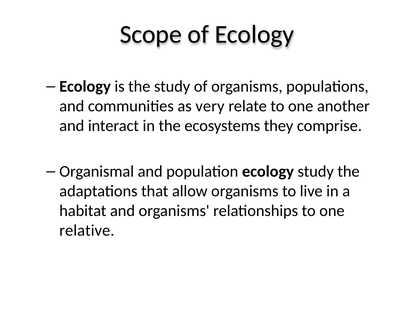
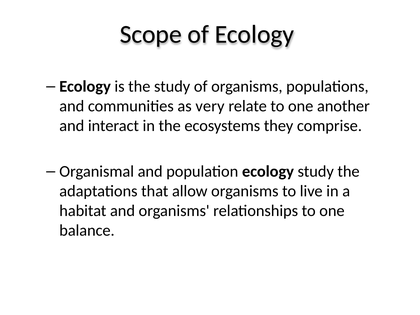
relative: relative -> balance (87, 230)
